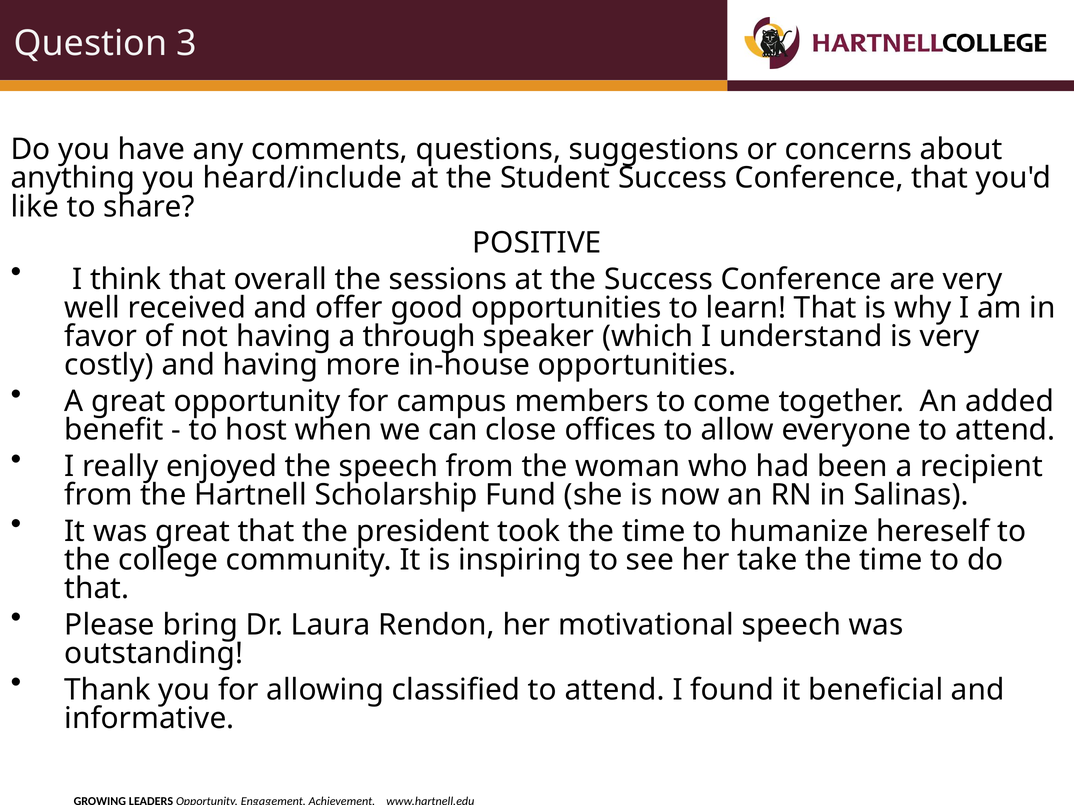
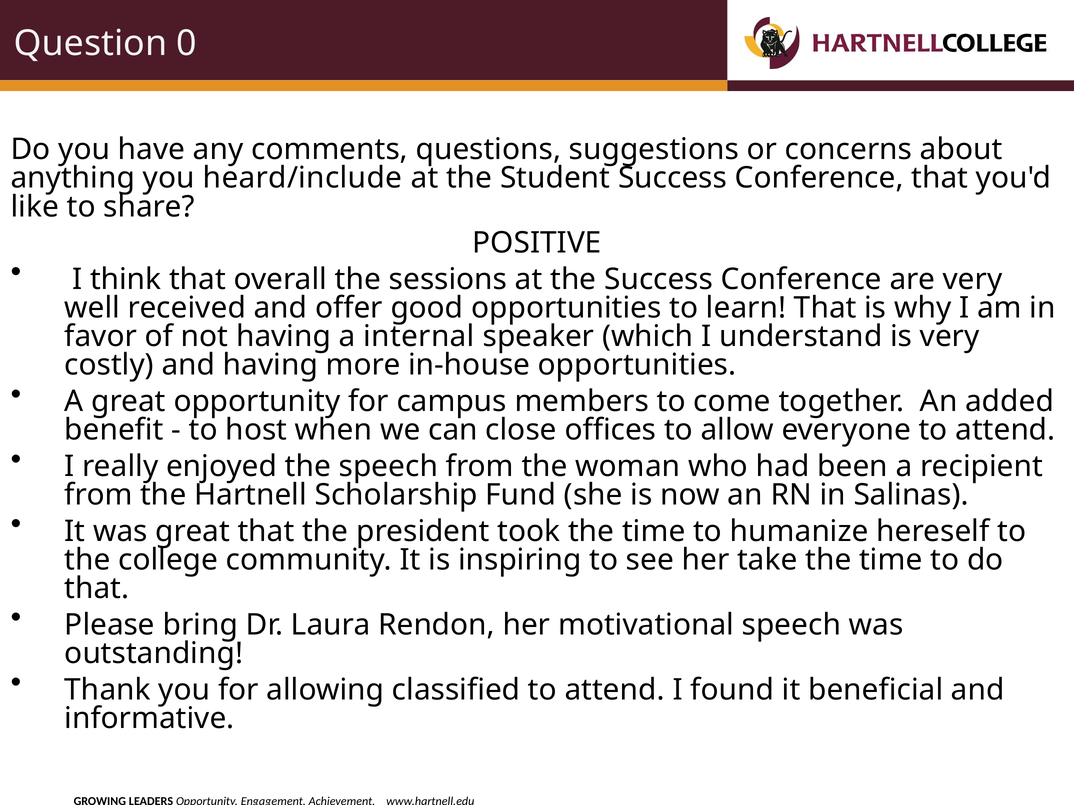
3: 3 -> 0 (187, 44)
through: through -> internal (419, 337)
